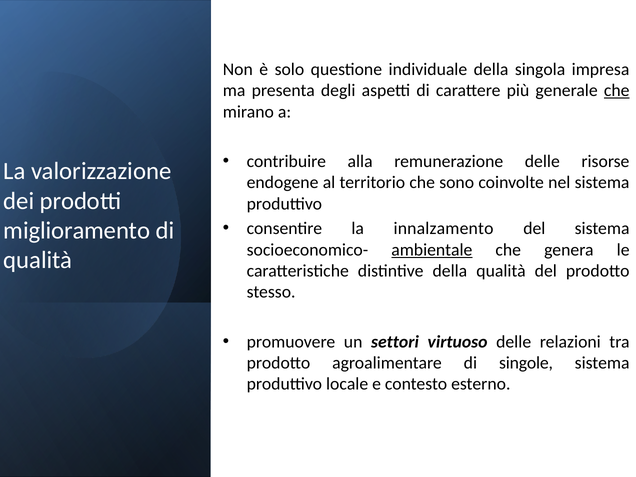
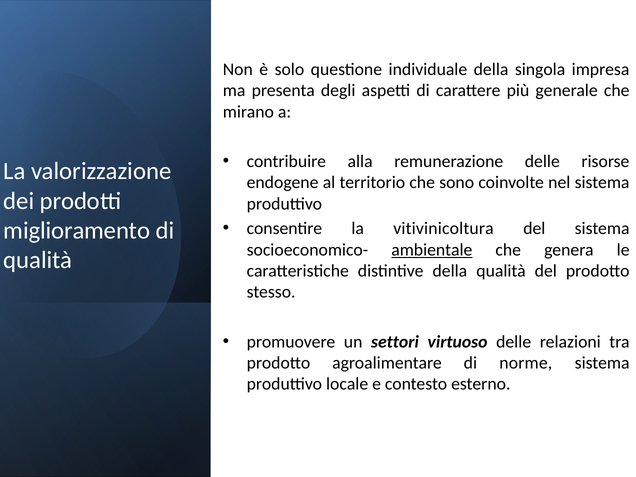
che underline: present -> none (617, 90)
innalzamento: innalzamento -> vitivinicoltura (443, 228)
singole: singole -> norme (526, 363)
